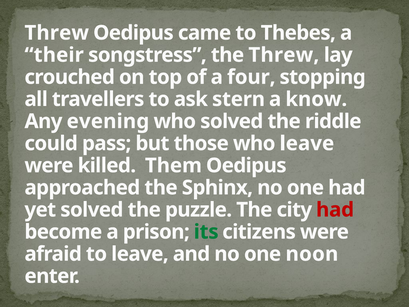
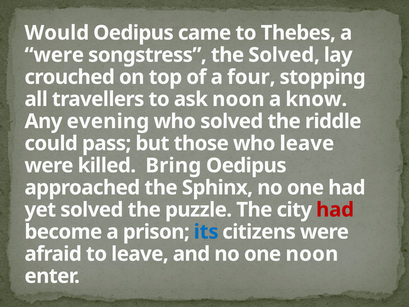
Threw: Threw -> Would (57, 33)
their: their -> were (54, 55)
the Threw: Threw -> Solved (284, 55)
ask stern: stern -> noon (238, 99)
Them: Them -> Bring (173, 165)
its colour: green -> blue (206, 232)
